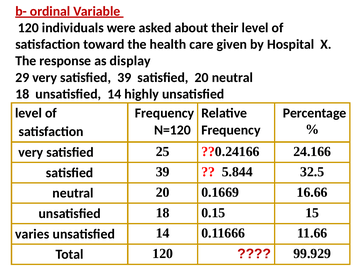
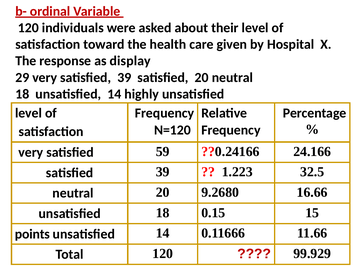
25: 25 -> 59 (163, 151)
5.844: 5.844 -> 1.223 (237, 172)
0.1669: 0.1669 -> 9.2680 (220, 192)
varies: varies -> points (32, 234)
